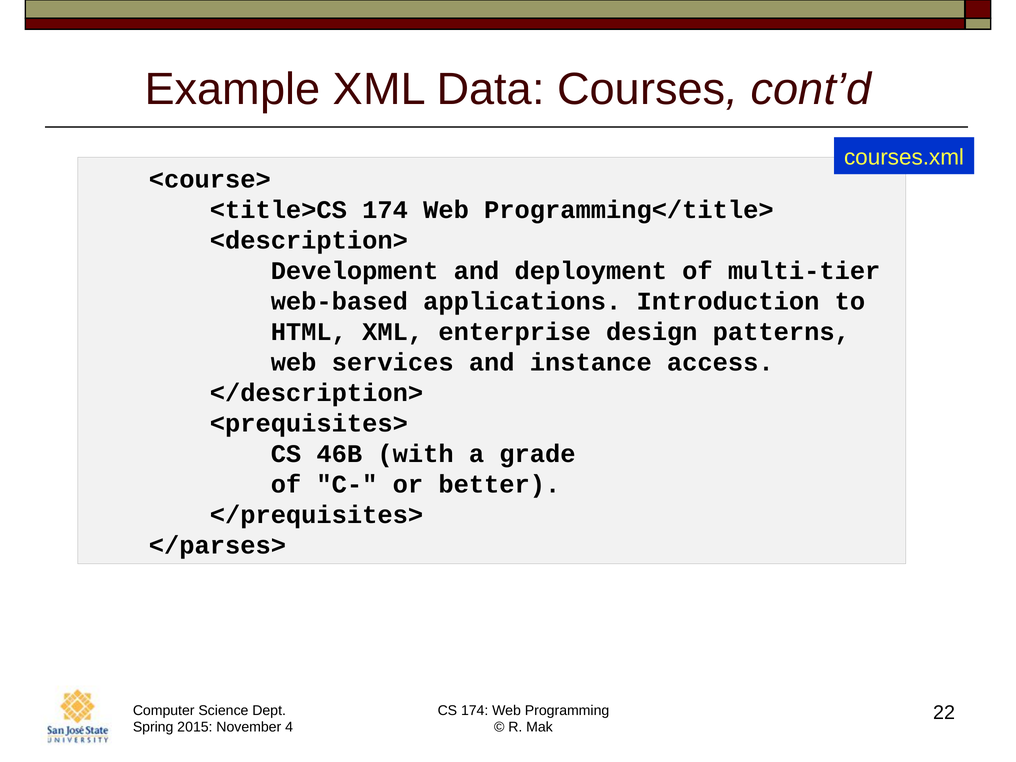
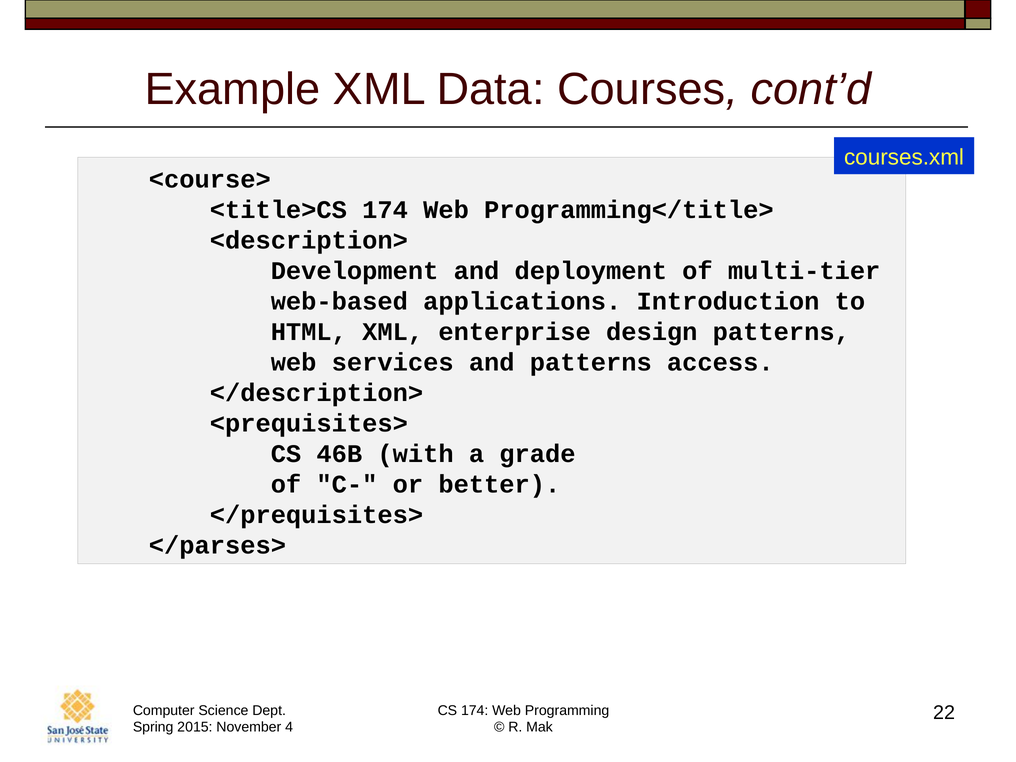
and instance: instance -> patterns (591, 362)
